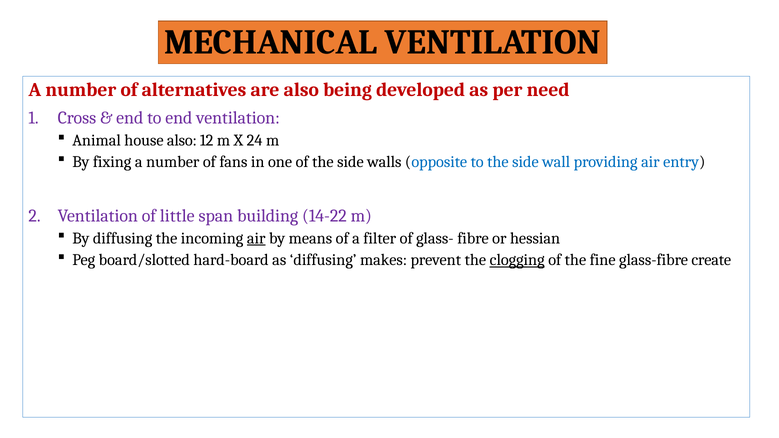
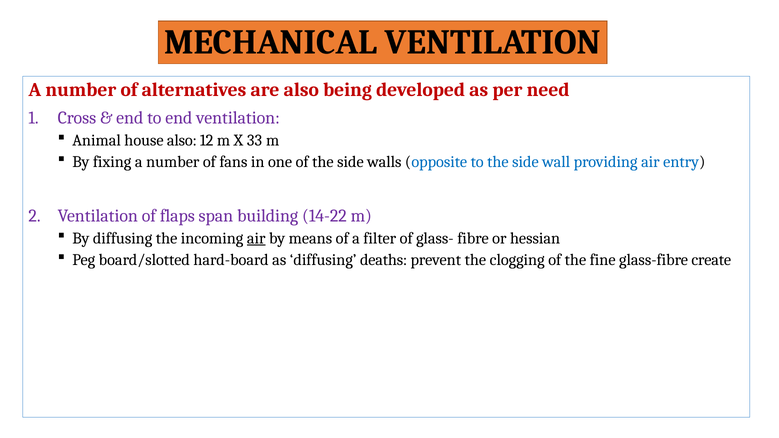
24: 24 -> 33 (255, 140)
little: little -> flaps (177, 216)
makes: makes -> deaths (384, 260)
clogging underline: present -> none (517, 260)
